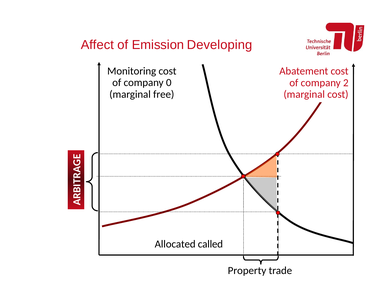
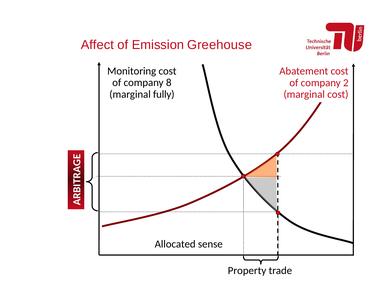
Developing: Developing -> Greehouse (220, 45)
0: 0 -> 8 (169, 82)
free: free -> fully (164, 94)
called: called -> sense (210, 243)
